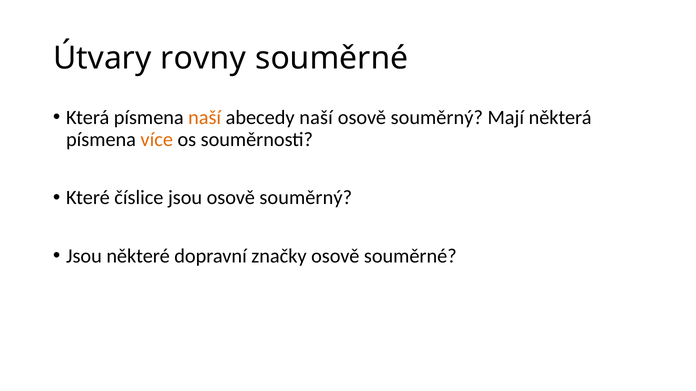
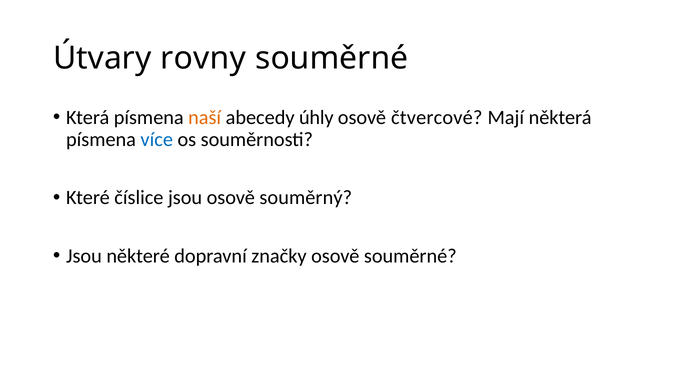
abecedy naší: naší -> úhly (316, 118)
souměrný: souměrný -> čtvercové (437, 118)
více colour: orange -> blue (157, 140)
